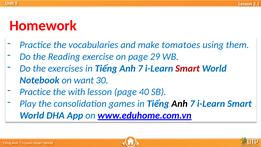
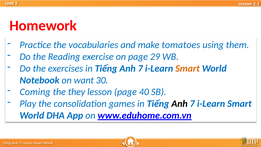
Smart colour: red -> orange (188, 68)
Practice: Practice -> Coming (35, 92)
with: with -> they (77, 92)
